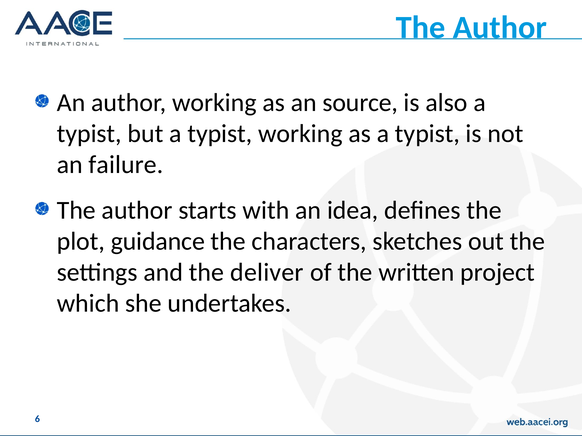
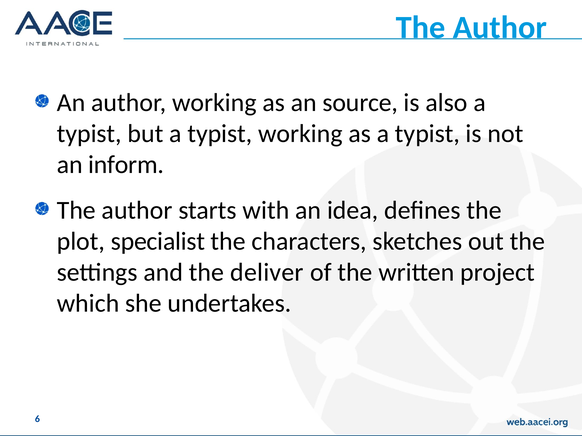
failure: failure -> inform (126, 165)
guidance: guidance -> specialist (158, 242)
